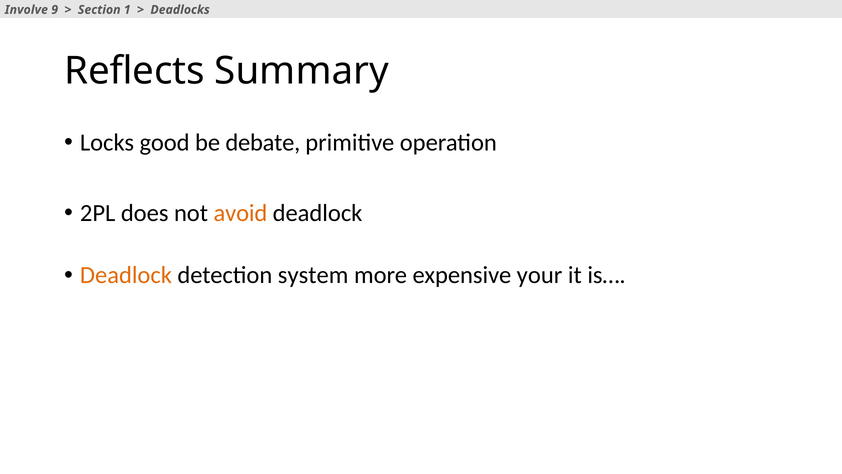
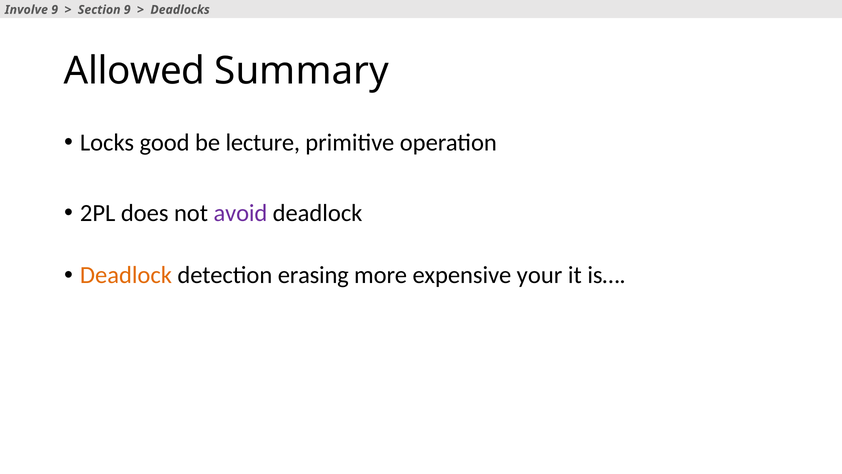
Section 1: 1 -> 9 (127, 10)
Reflects: Reflects -> Allowed (134, 71)
debate: debate -> lecture (263, 142)
avoid colour: orange -> purple (240, 213)
system: system -> erasing (313, 275)
